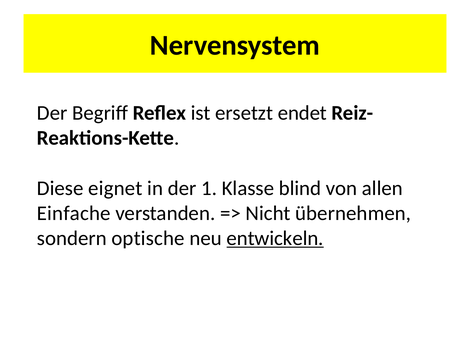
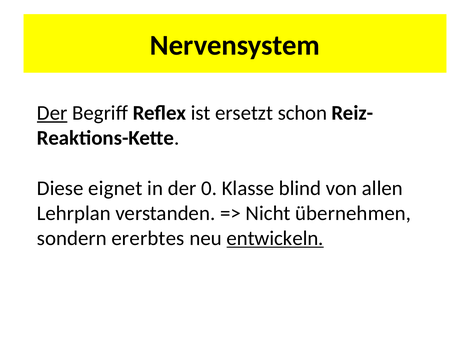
Der underline: none -> present (52, 113)
endet: endet -> schon (302, 113)
1: 1 -> 0 (209, 188)
Einfache: Einfache -> Lehrplan (74, 213)
optische: optische -> ererbtes (148, 239)
